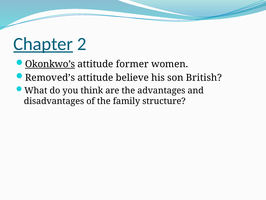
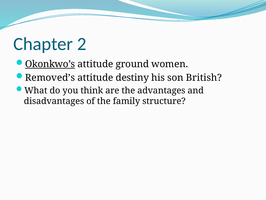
Chapter underline: present -> none (43, 44)
former: former -> ground (132, 64)
believe: believe -> destiny (132, 77)
